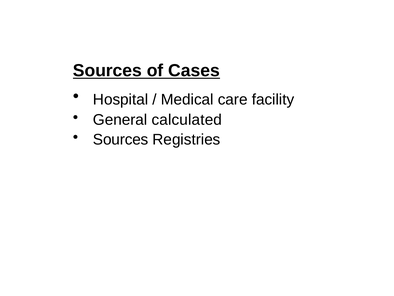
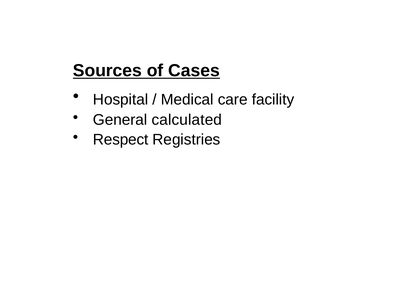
Sources: Sources -> Respect (121, 139)
